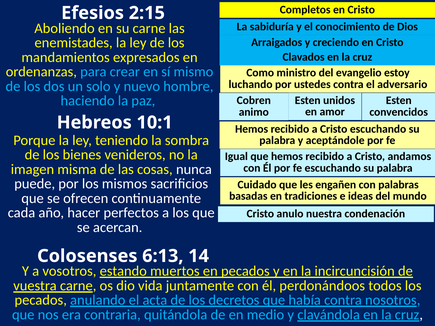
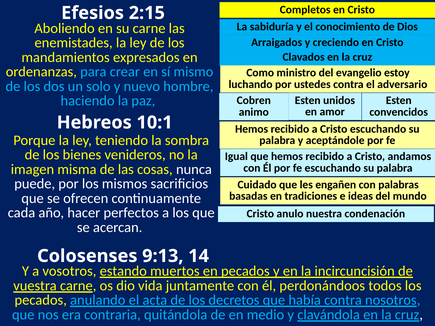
6:13: 6:13 -> 9:13 (163, 256)
